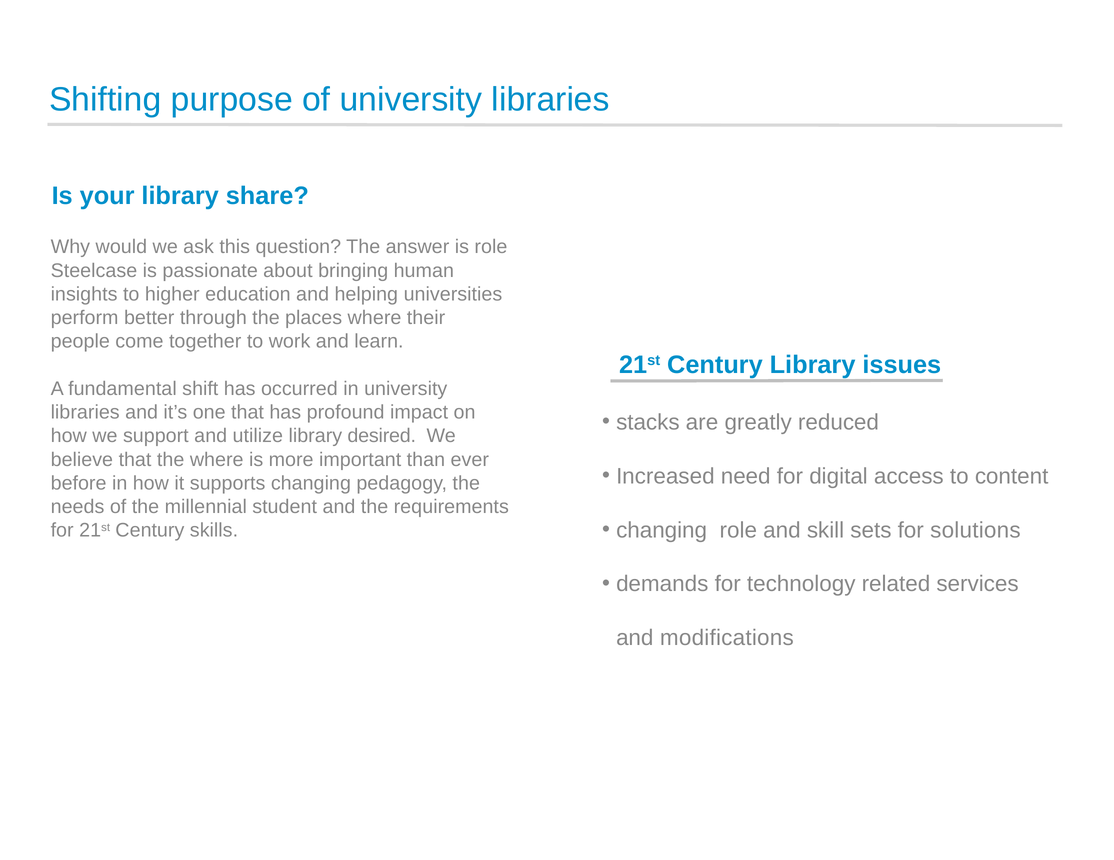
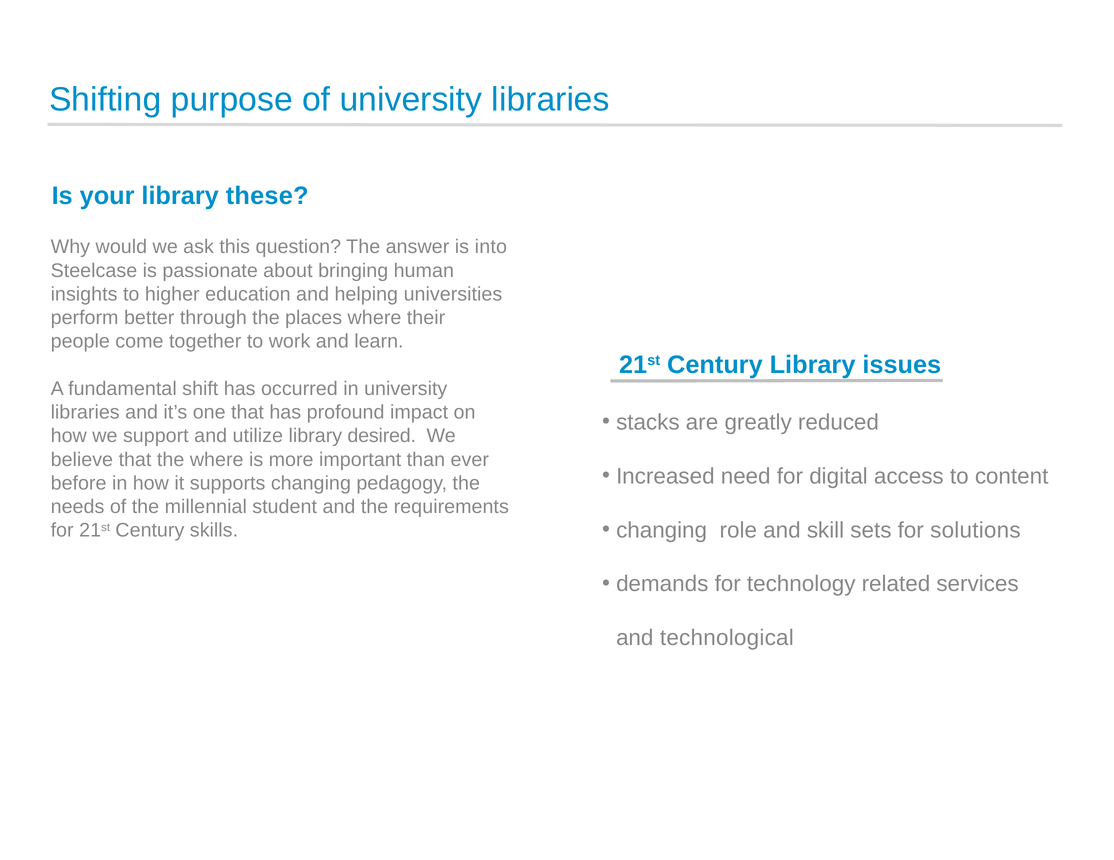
share: share -> these (267, 196)
is role: role -> into (491, 247)
modifications: modifications -> technological (727, 639)
